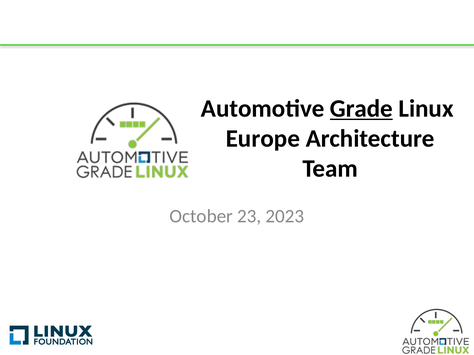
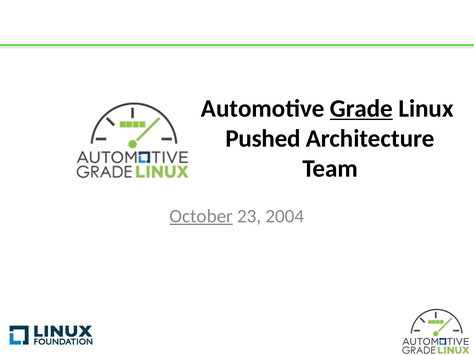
Europe: Europe -> Pushed (263, 139)
October underline: none -> present (201, 216)
2023: 2023 -> 2004 (285, 216)
